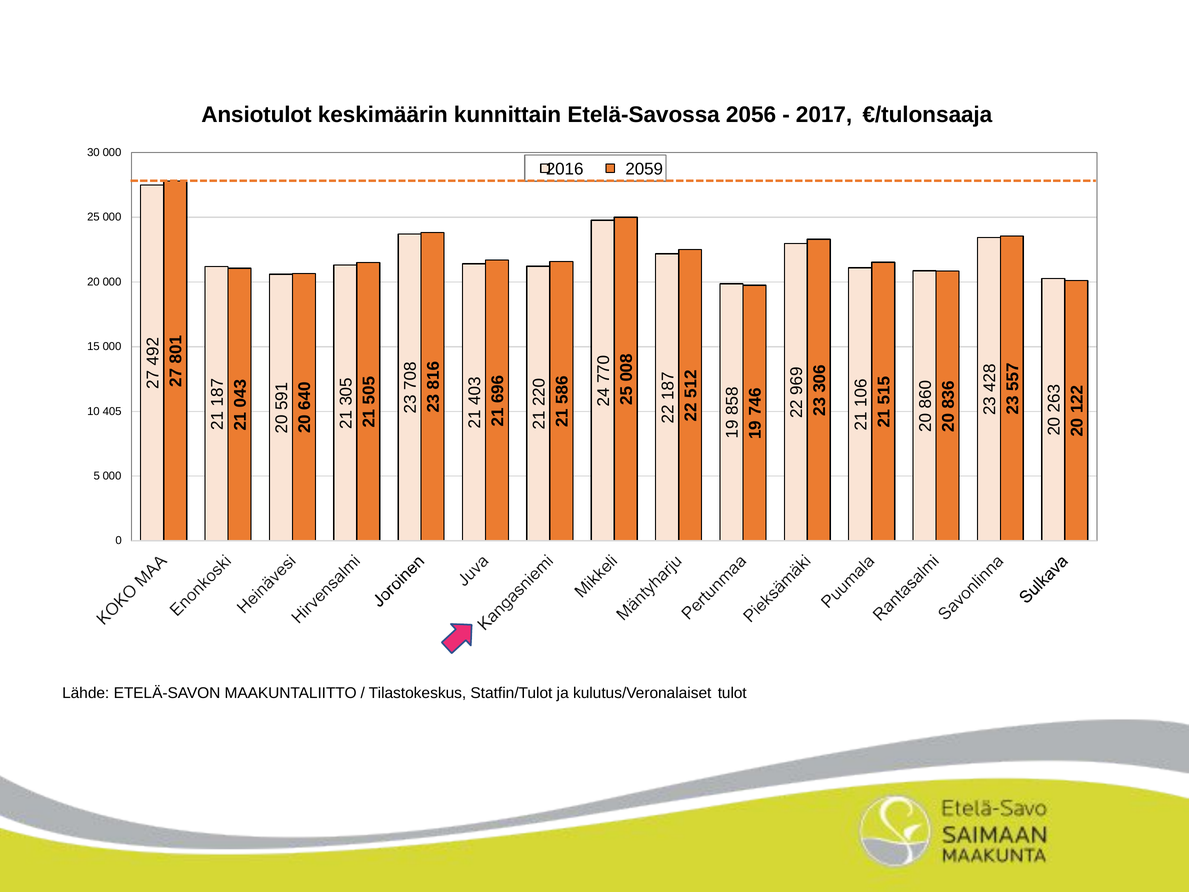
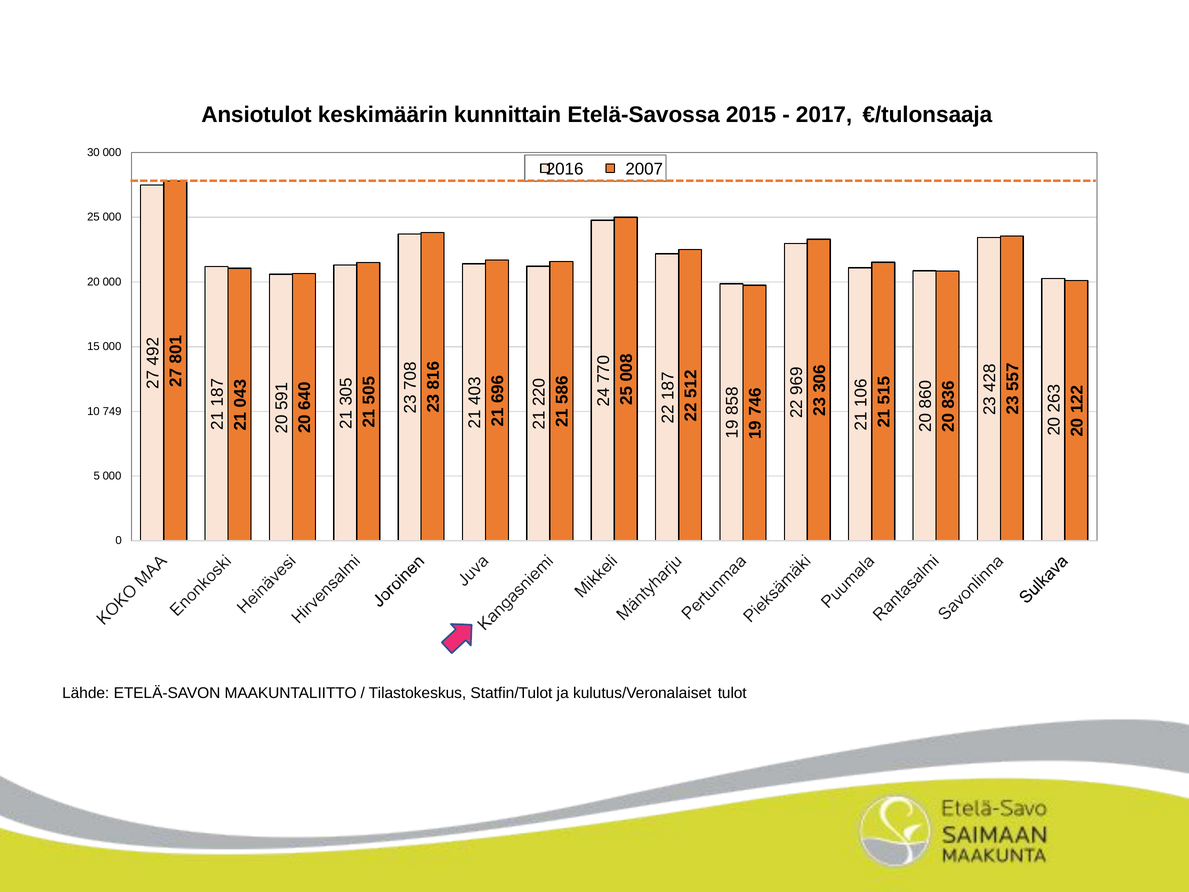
2056: 2056 -> 2015 (751, 115)
2059: 2059 -> 2007 (644, 169)
405: 405 -> 749 (112, 411)
